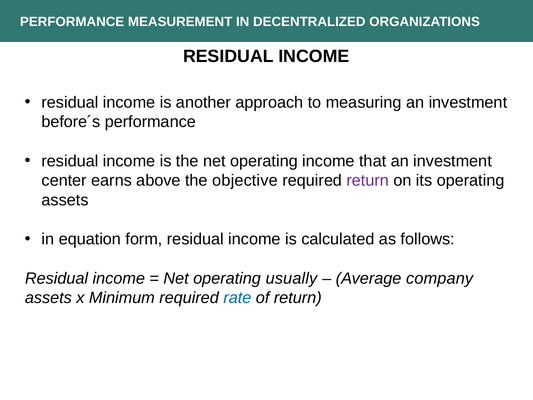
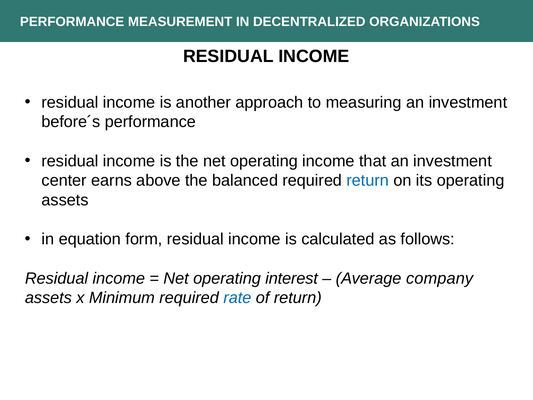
objective: objective -> balanced (245, 180)
return colour: purple -> blue (368, 180)
usually: usually -> interest (292, 278)
